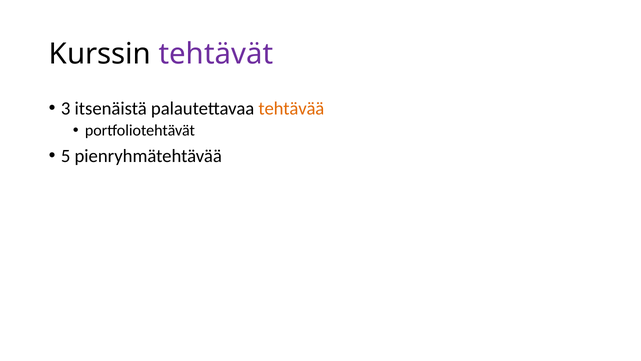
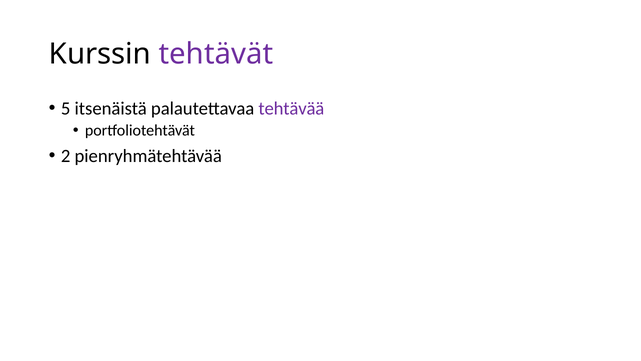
3: 3 -> 5 (66, 108)
tehtävää colour: orange -> purple (291, 108)
5: 5 -> 2 (66, 156)
